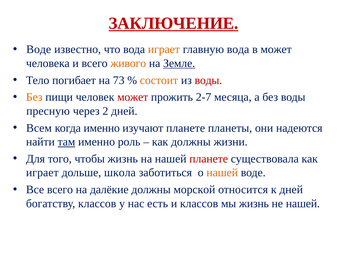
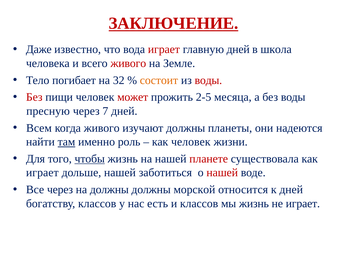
Воде: Воде -> Даже (39, 49)
играет colour: orange -> red (164, 49)
главную вода: вода -> дней (238, 49)
в может: может -> школа (276, 49)
живого colour: orange -> red (128, 63)
Земле underline: present -> none (179, 63)
73: 73 -> 32 (119, 80)
Без colour: orange -> red (34, 97)
2-7: 2-7 -> 2-5 (204, 97)
2: 2 -> 7 (105, 111)
когда именно: именно -> живого (102, 128)
изучают планете: планете -> должны (186, 128)
как должны: должны -> человек (191, 142)
чтобы underline: none -> present (90, 159)
дольше школа: школа -> нашей (120, 173)
нашей colour: orange -> red (222, 173)
Все всего: всего -> через (60, 190)
на далёкие: далёкие -> должны (109, 190)
не нашей: нашей -> играет (303, 204)
